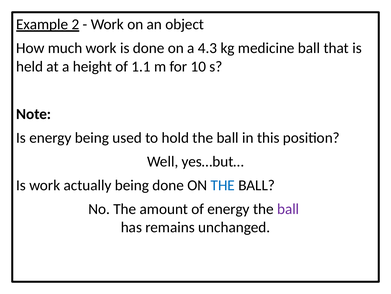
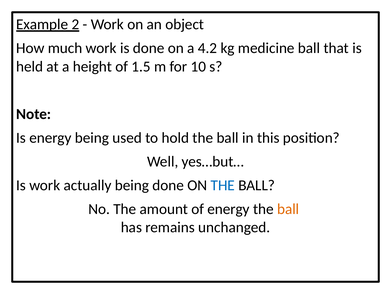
4.3: 4.3 -> 4.2 (208, 48)
1.1: 1.1 -> 1.5 (141, 66)
ball colour: purple -> orange (288, 208)
